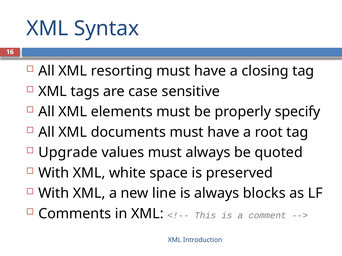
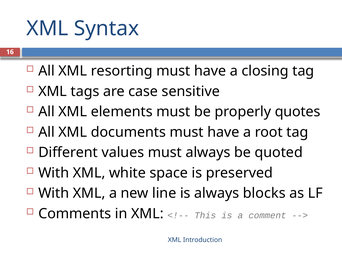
specify: specify -> quotes (298, 112)
Upgrade: Upgrade -> Different (68, 153)
